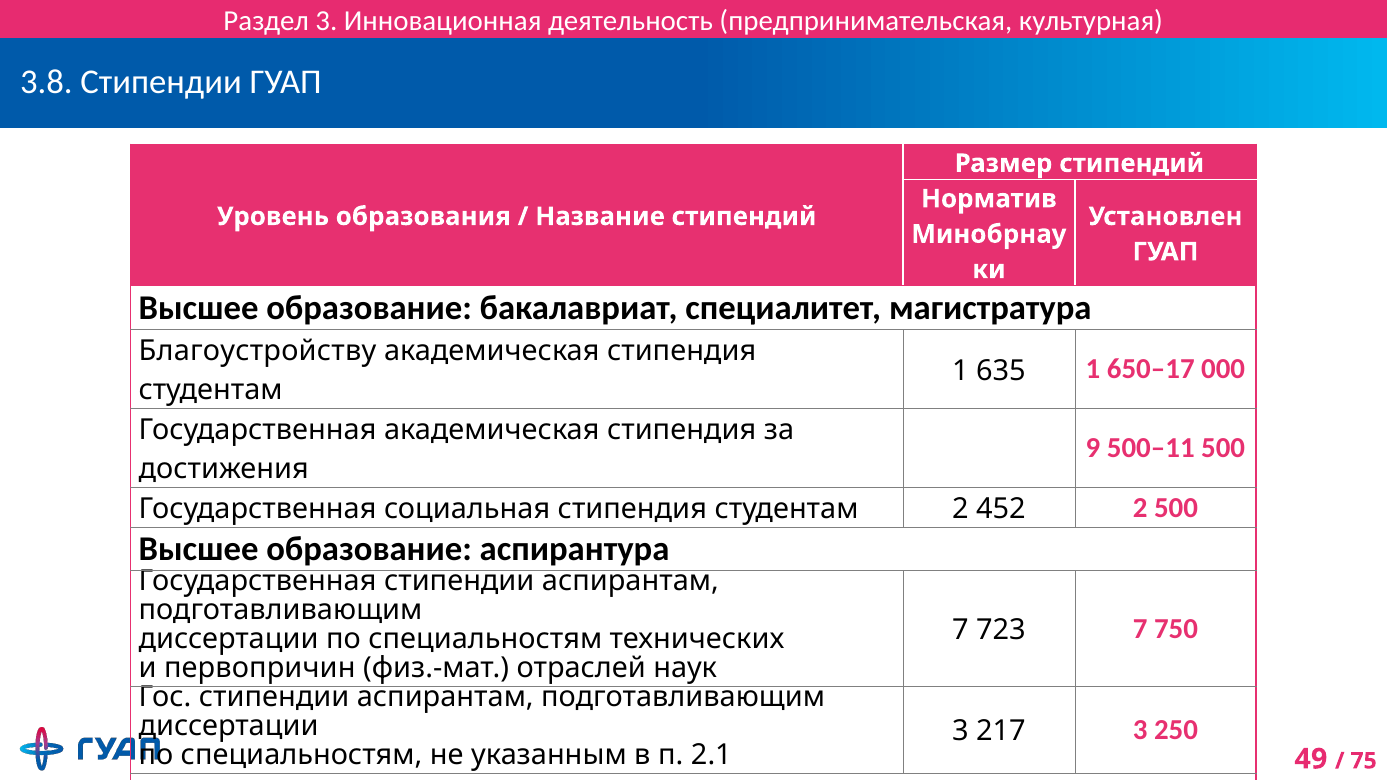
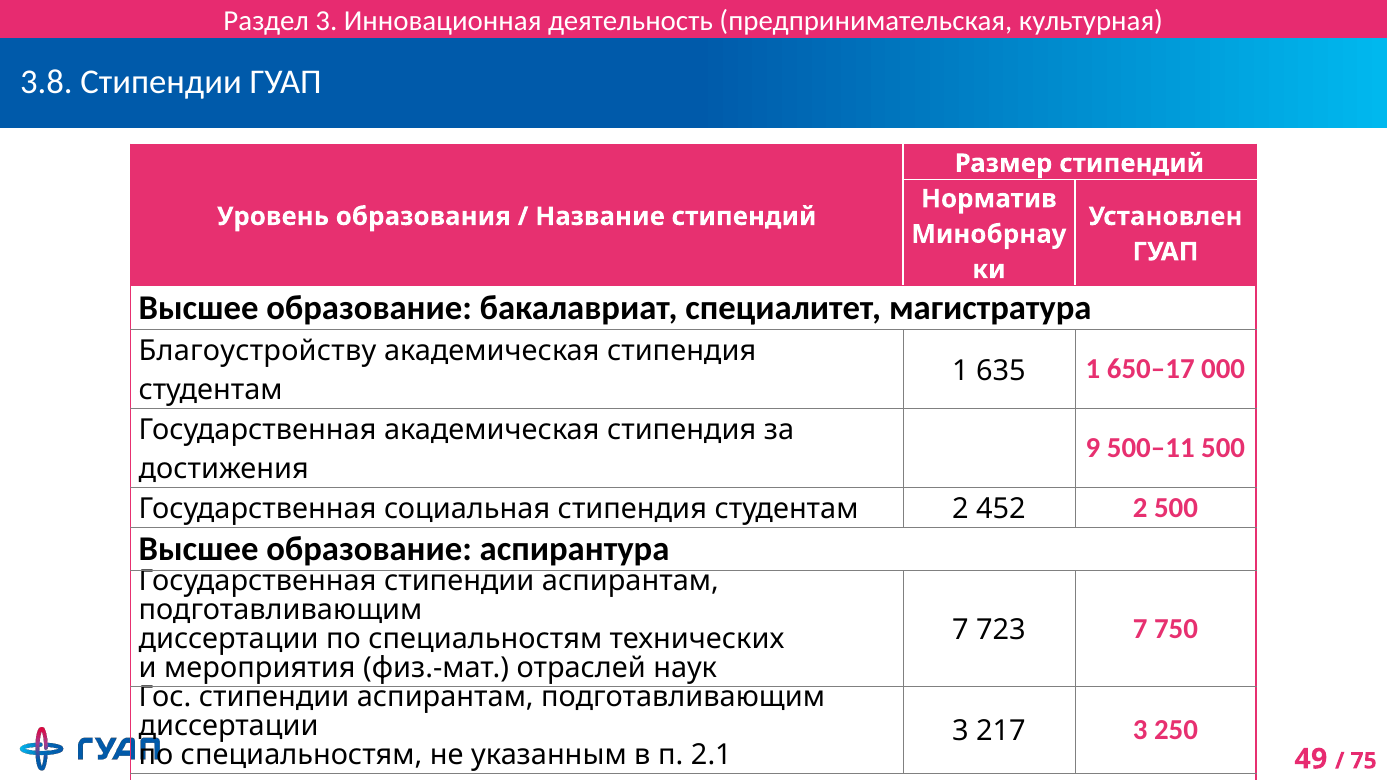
первопричин: первопричин -> мероприятия (260, 668)
